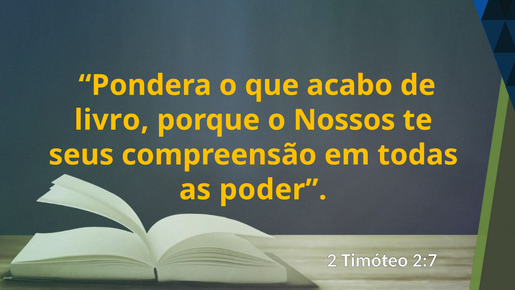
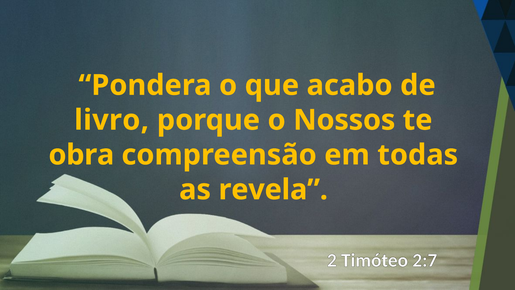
seus: seus -> obra (81, 155)
poder: poder -> revela (273, 189)
